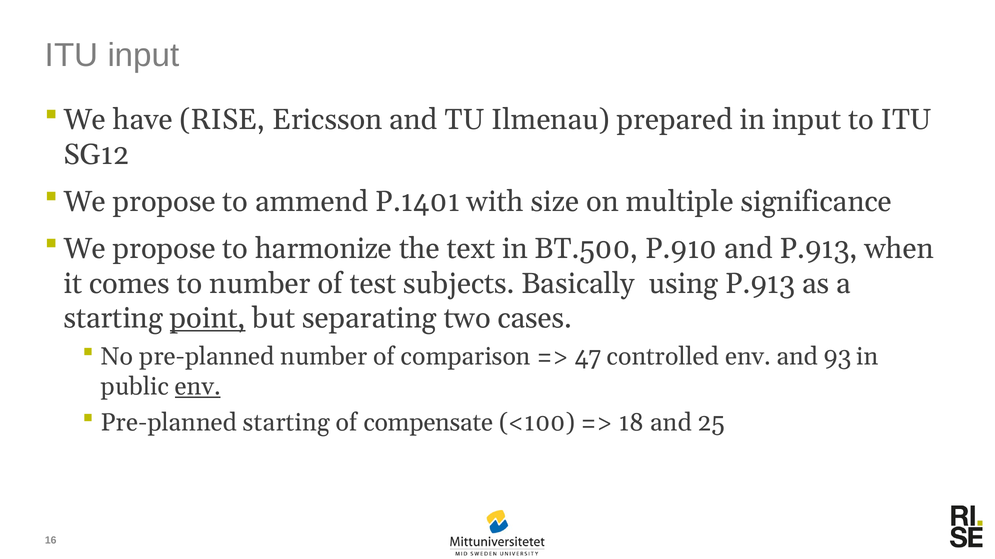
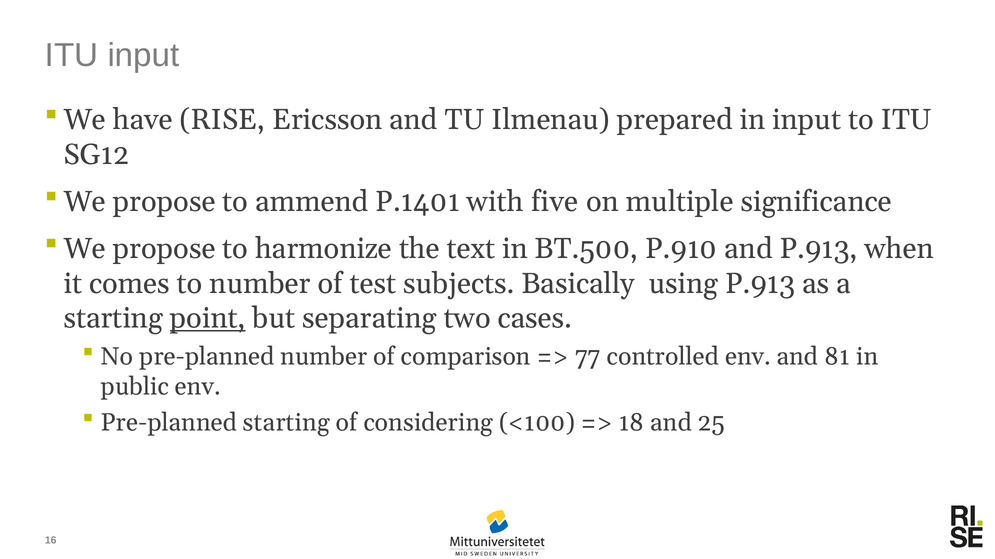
size: size -> five (555, 202)
47: 47 -> 77 (588, 357)
93: 93 -> 81 (837, 357)
env underline: present -> none (198, 387)
compensate: compensate -> considering (428, 423)
